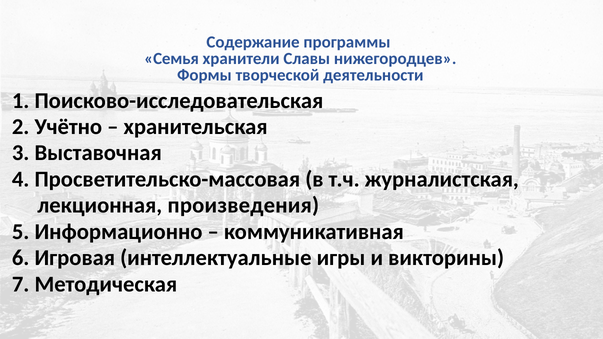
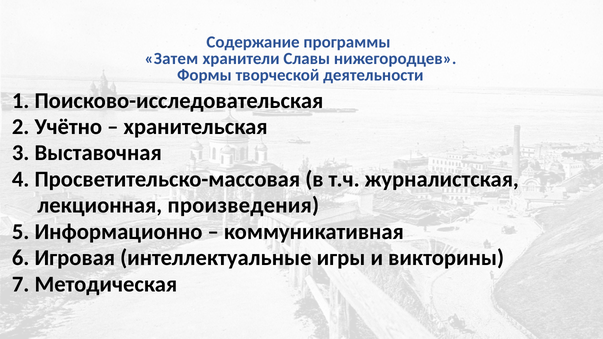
Семья: Семья -> Затем (171, 59)
